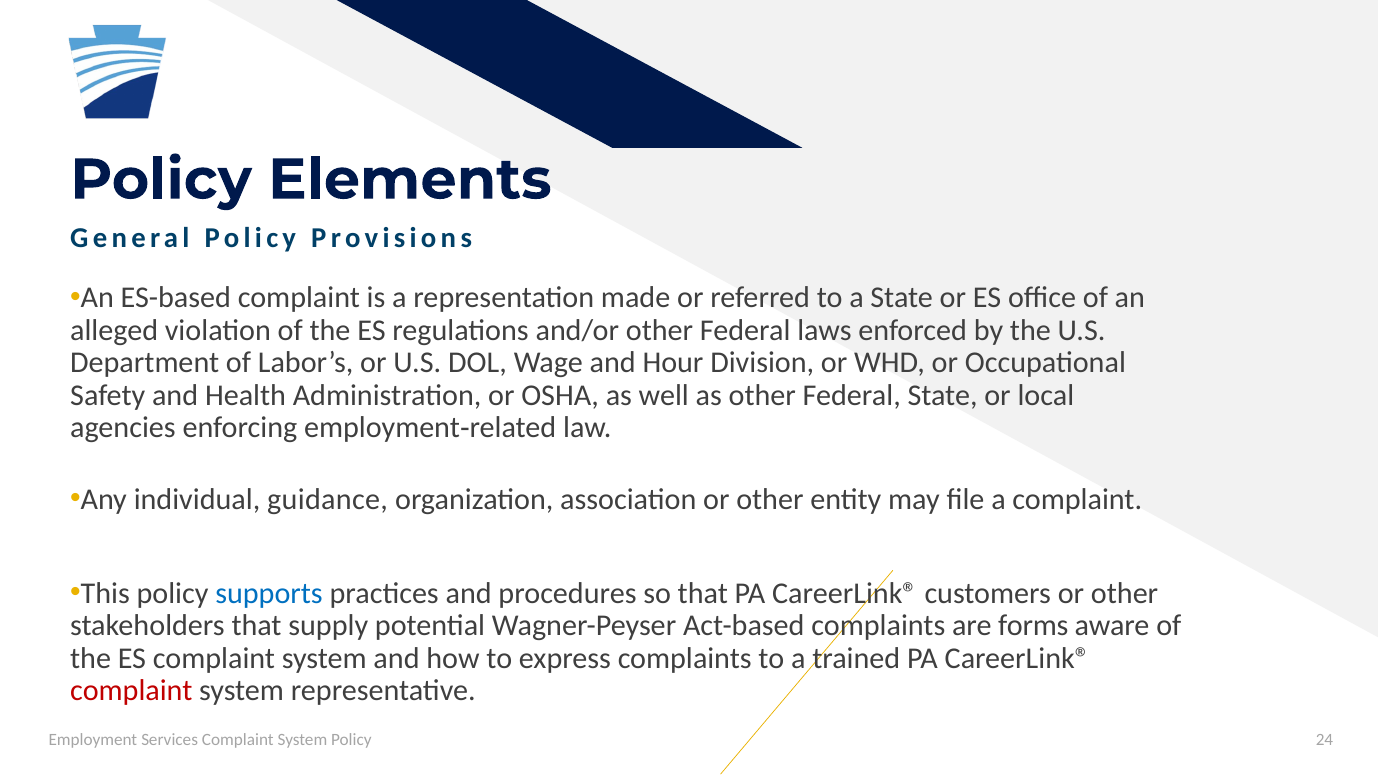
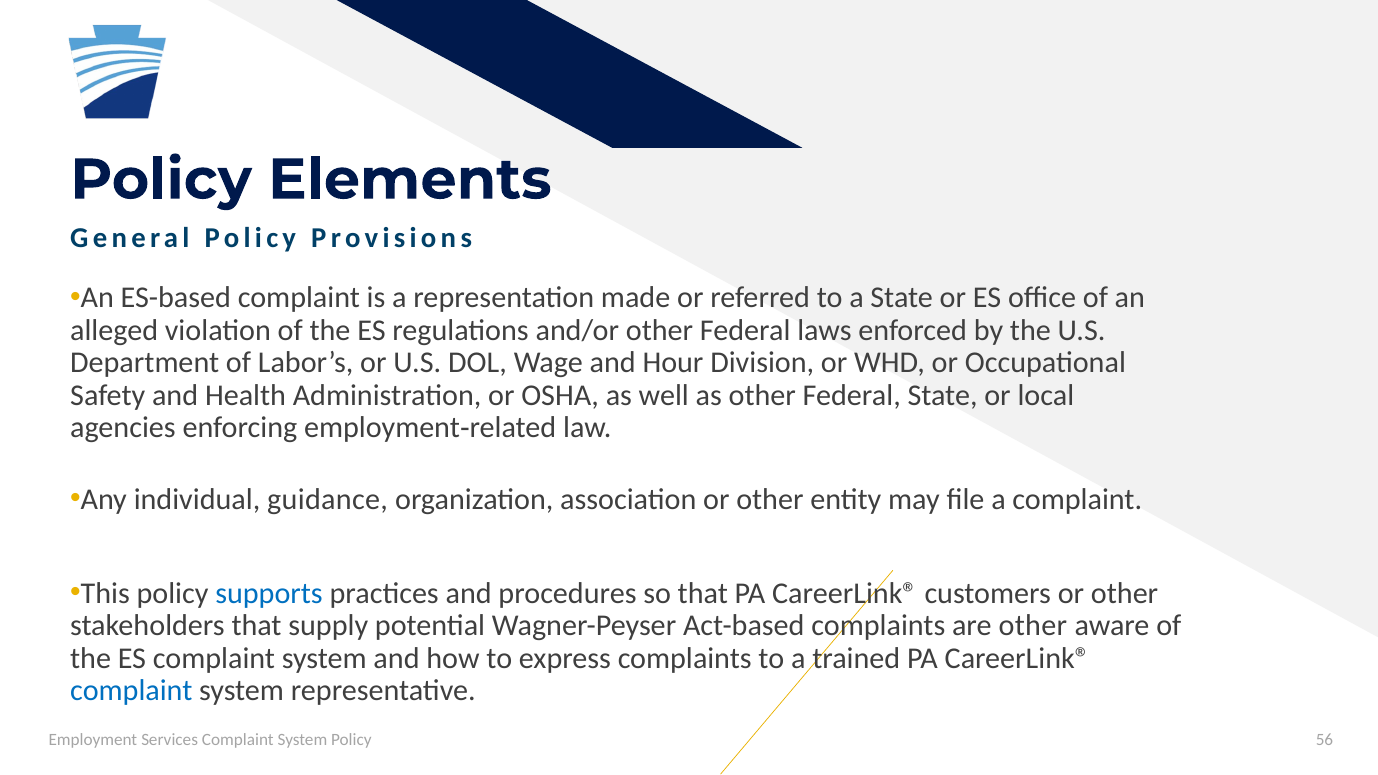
are forms: forms -> other (1033, 626)
complaint colour: red -> blue (131, 691)
24: 24 -> 56 (1324, 740)
